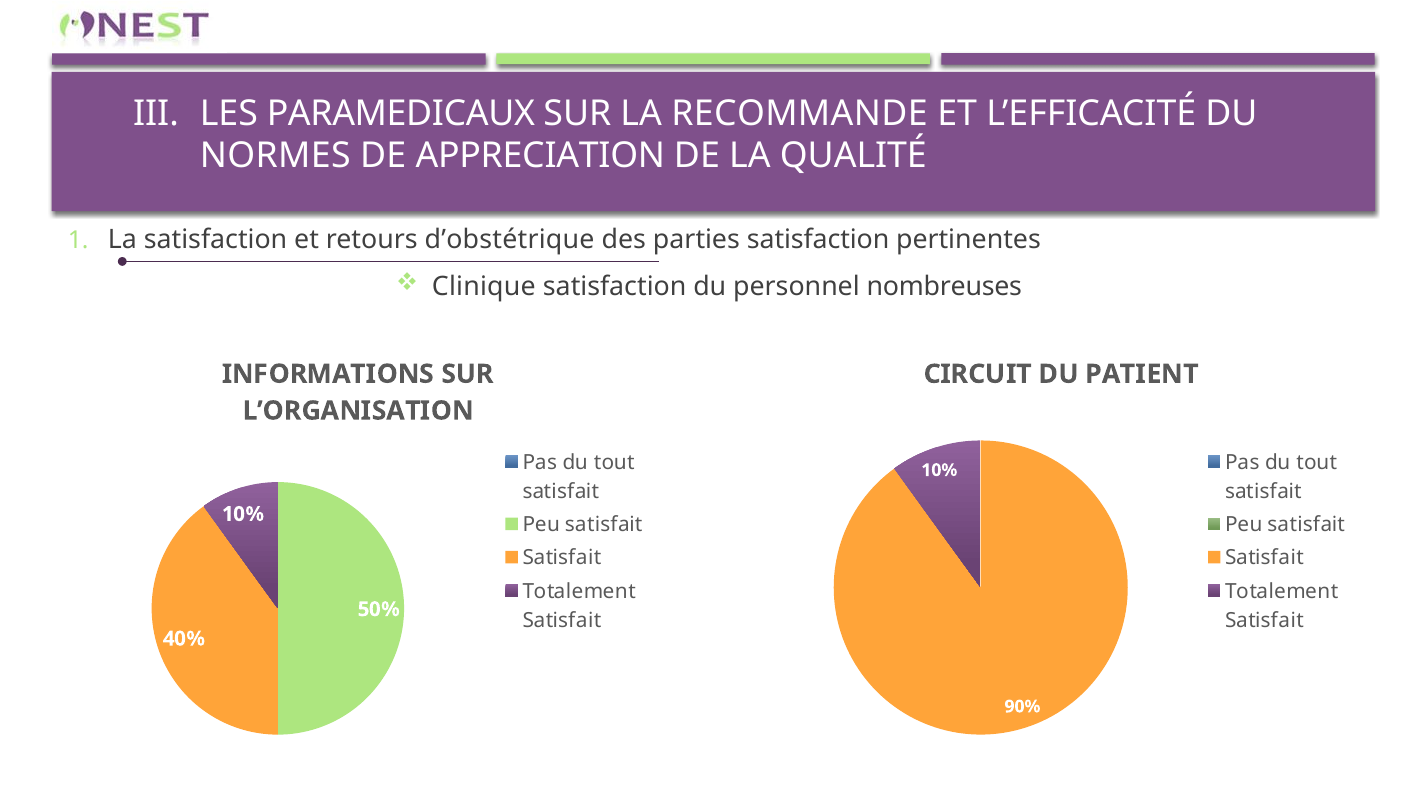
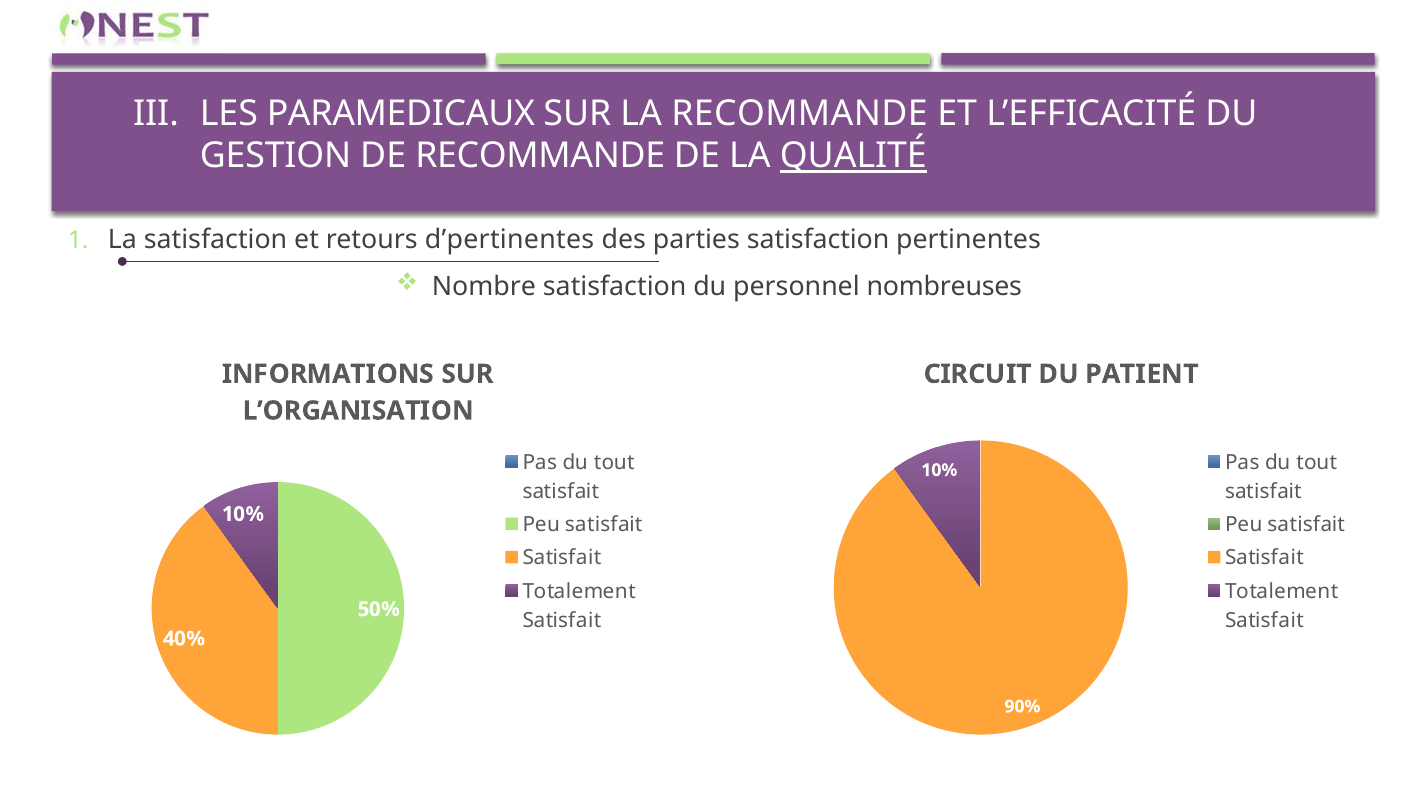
NORMES: NORMES -> GESTION (276, 156)
DE APPRECIATION: APPRECIATION -> RECOMMANDE (540, 156)
QUALITÉ underline: none -> present (853, 156)
d’obstétrique: d’obstétrique -> d’pertinentes (510, 240)
Clinique: Clinique -> Nombre (484, 286)
